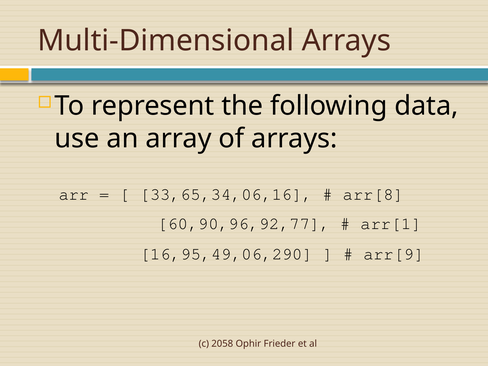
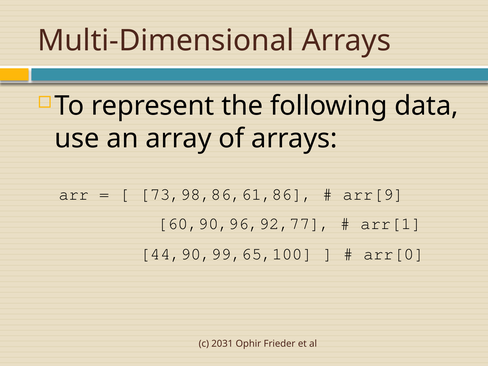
33,65,34,06,16: 33,65,34,06,16 -> 73,98,86,61,86 (226, 194)
arr[8: arr[8 -> arr[9 (373, 194)
16,95,49,06,290: 16,95,49,06,290 -> 44,90,99,65,100 (226, 254)
arr[9: arr[9 -> arr[0 (394, 254)
2058: 2058 -> 2031 (222, 344)
